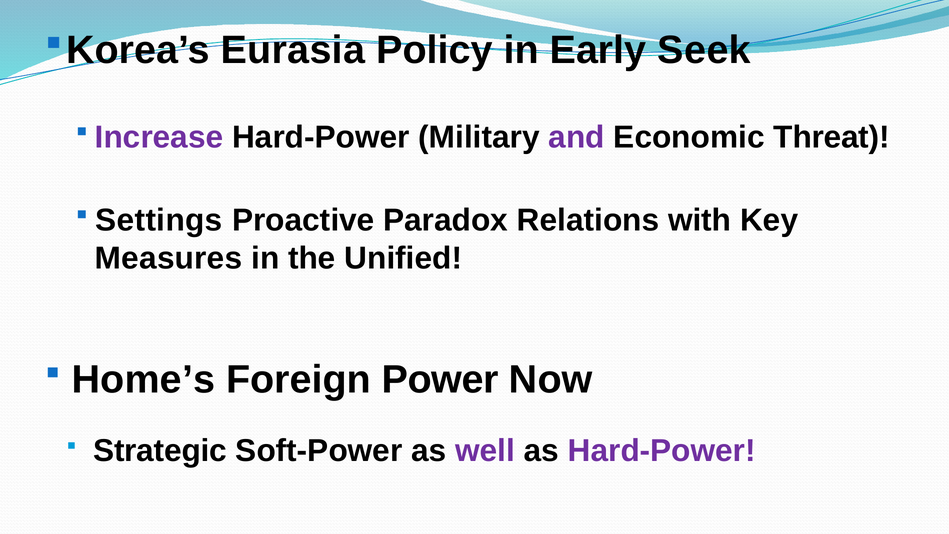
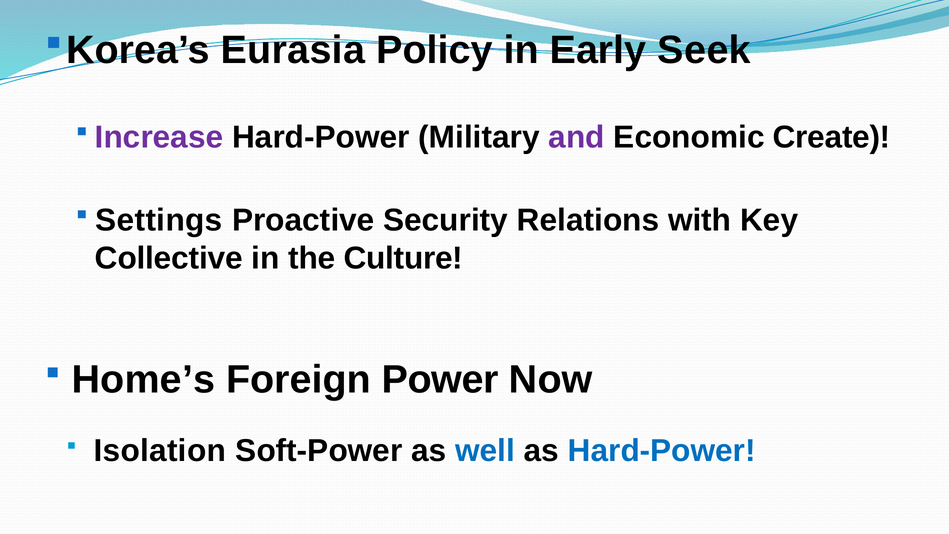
Threat: Threat -> Create (832, 137)
Paradox: Paradox -> Security (446, 220)
Measures: Measures -> Collective (169, 258)
Unified: Unified -> Culture (403, 258)
Strategic: Strategic -> Isolation (160, 450)
well colour: purple -> blue (485, 450)
Hard-Power colour: purple -> blue (662, 450)
